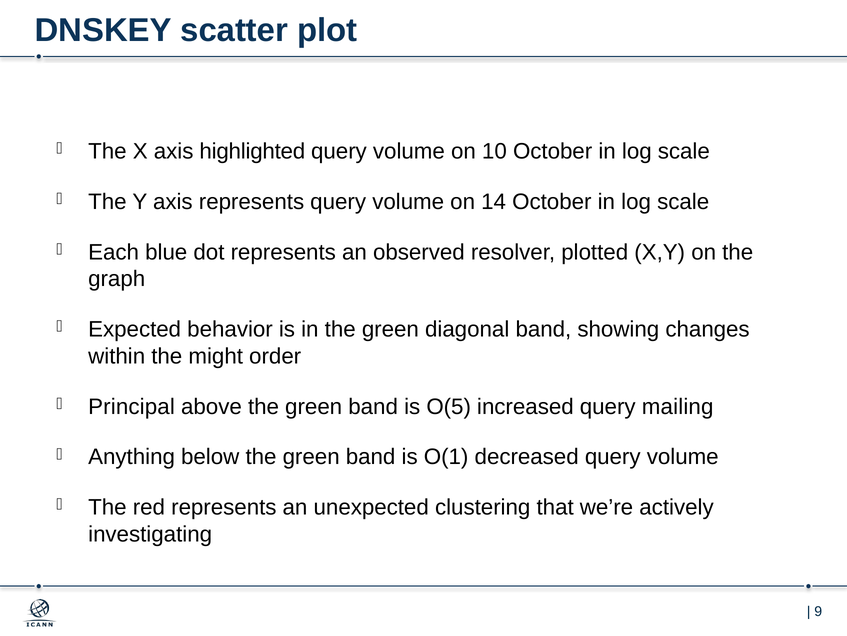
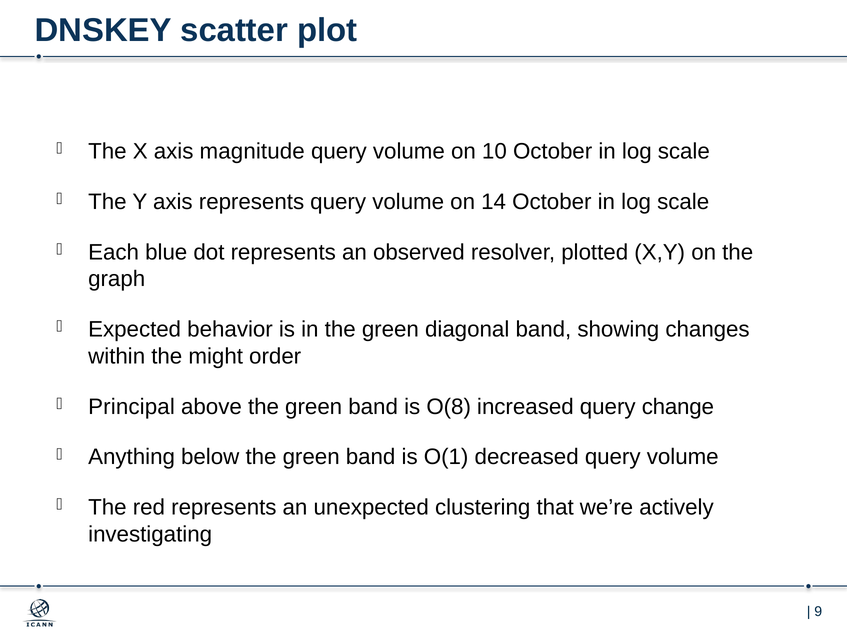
highlighted: highlighted -> magnitude (252, 151)
O(5: O(5 -> O(8 (449, 406)
mailing: mailing -> change (678, 406)
